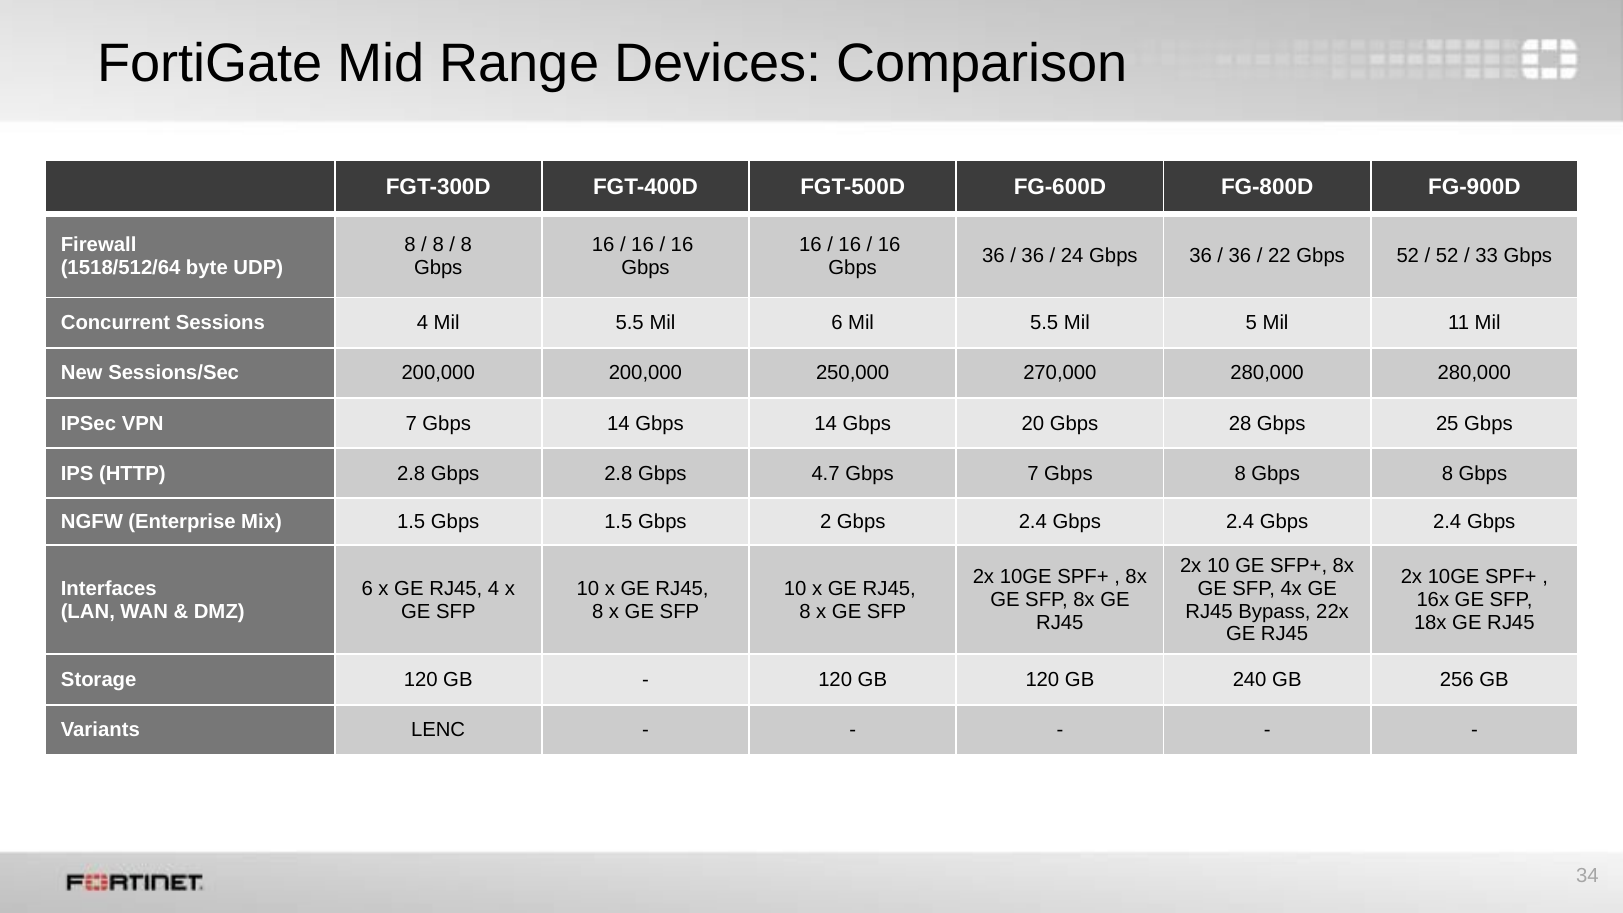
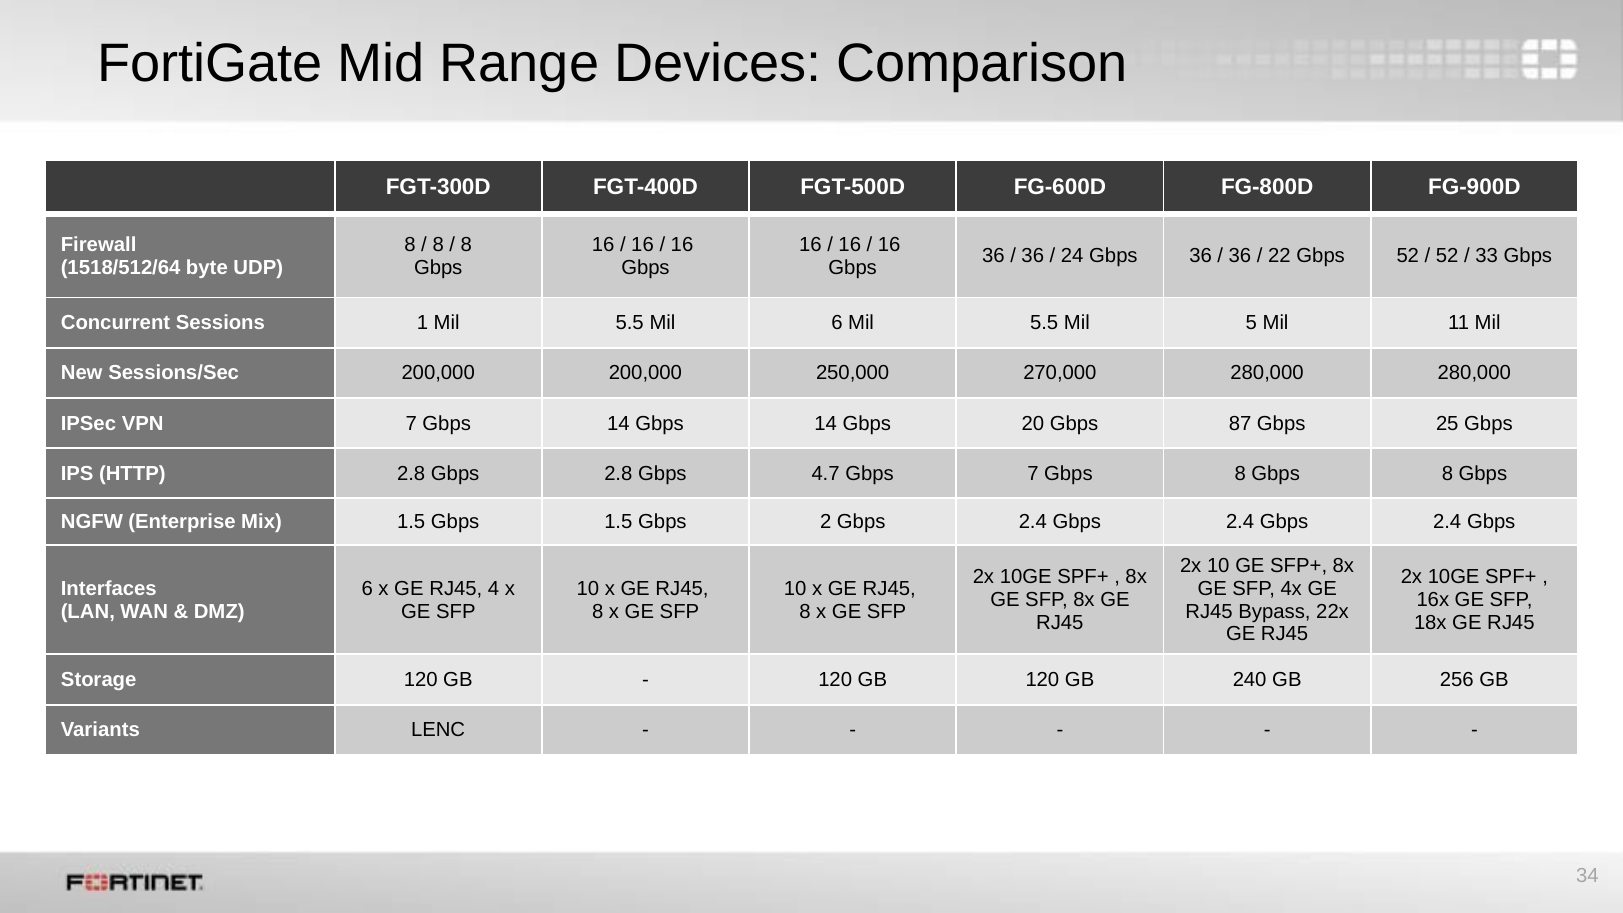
Sessions 4: 4 -> 1 (423, 323)
28: 28 -> 87 (1240, 423)
